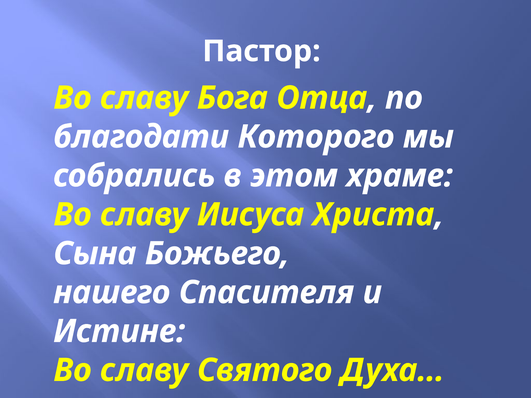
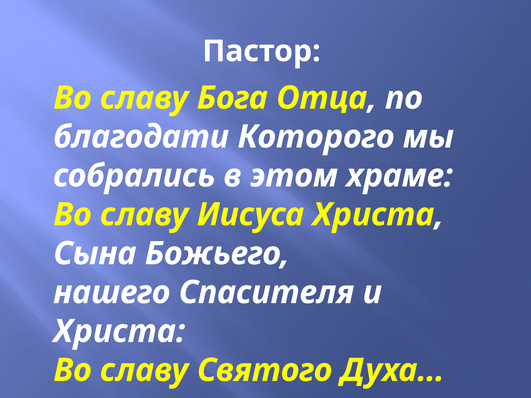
Истине: Истине -> Христа (119, 332)
